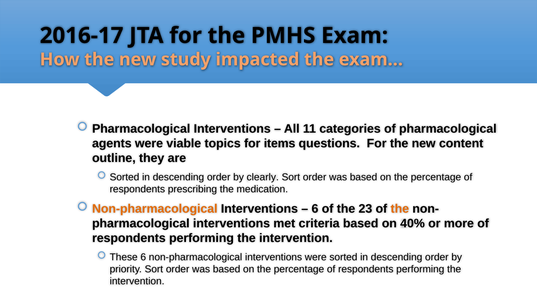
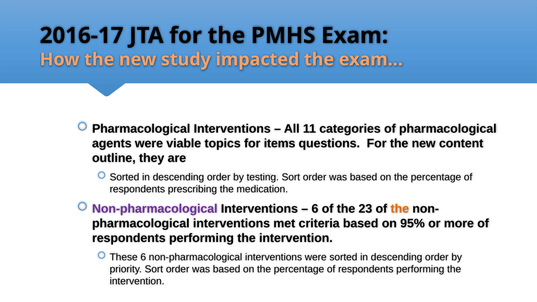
clearly: clearly -> testing (263, 177)
Non-pharmacological colour: orange -> purple (155, 209)
40%: 40% -> 95% (413, 224)
